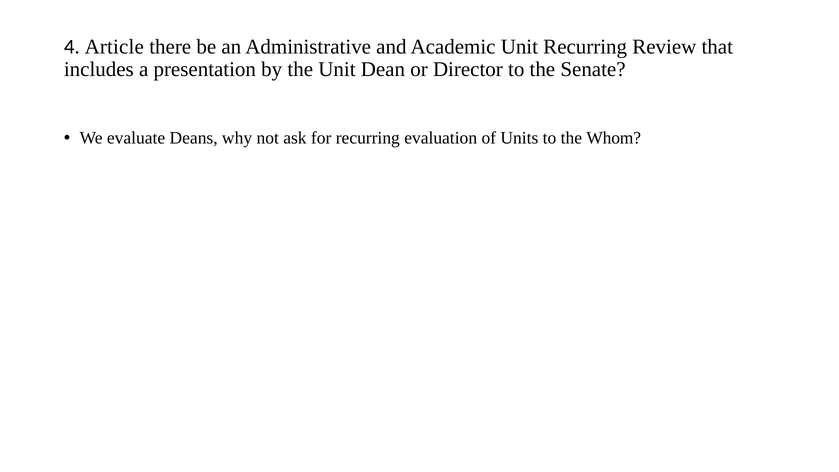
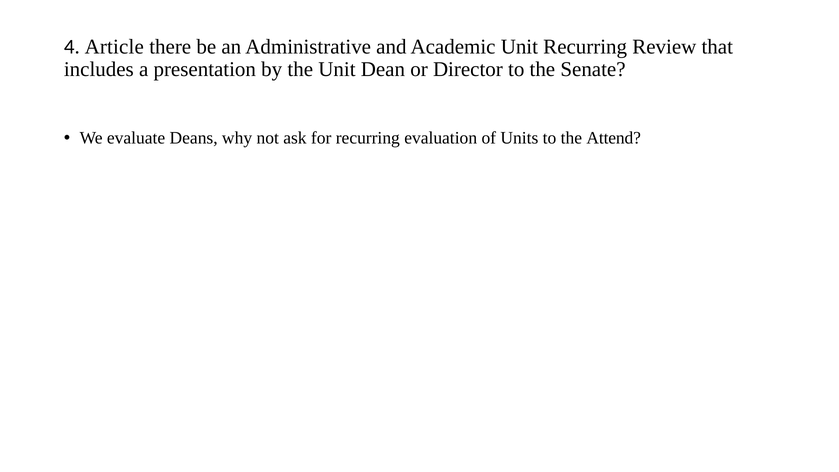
Whom: Whom -> Attend (614, 138)
